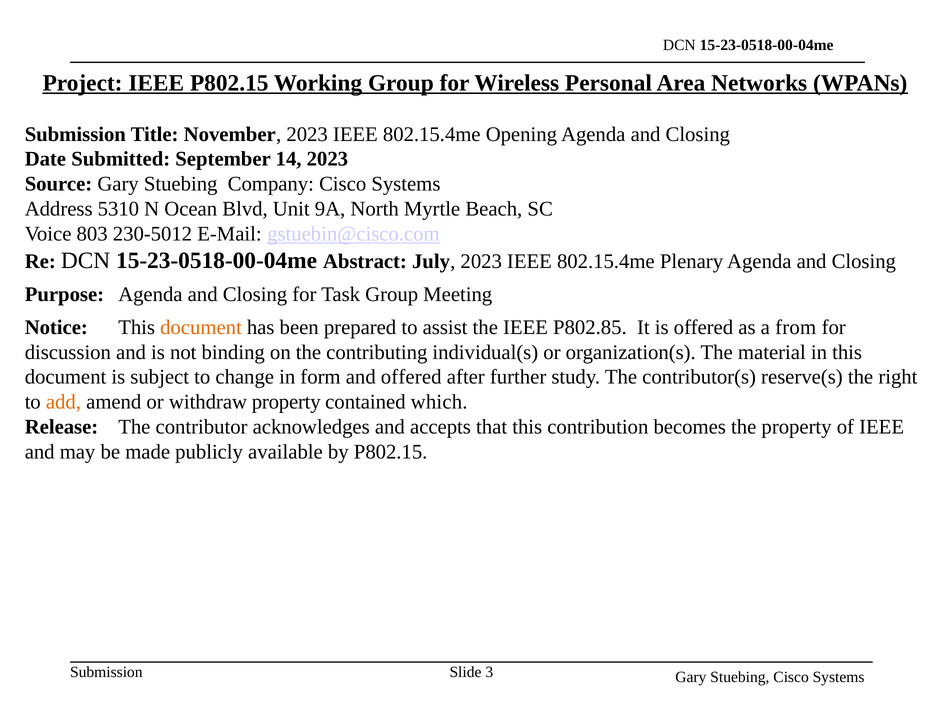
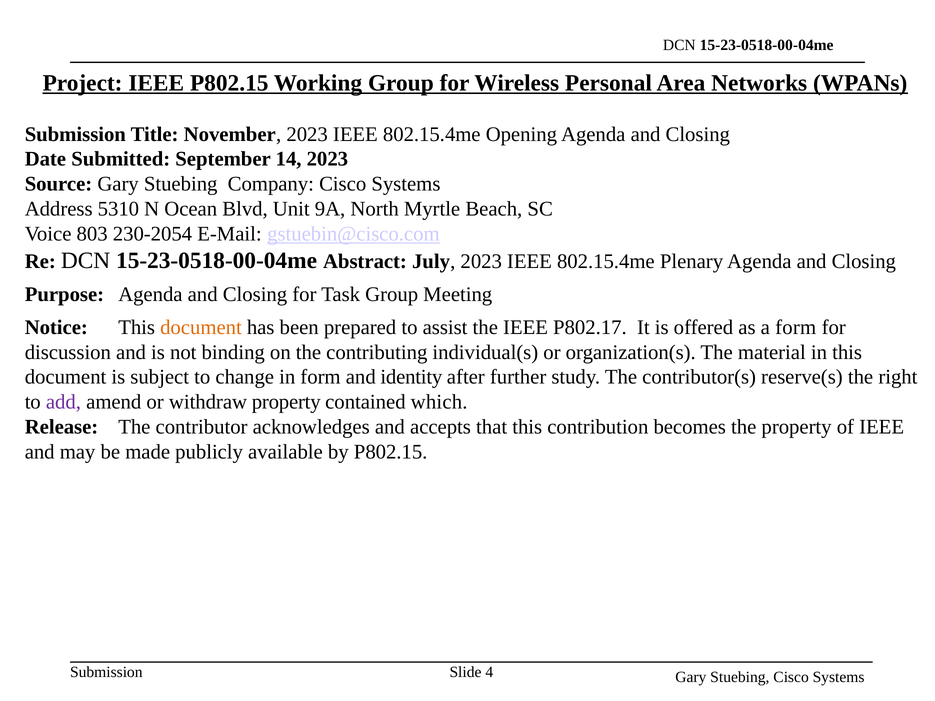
230-5012: 230-5012 -> 230-2054 (152, 234)
P802.85: P802.85 -> P802.17 (590, 327)
a from: from -> form (796, 327)
and offered: offered -> identity (411, 377)
add colour: orange -> purple (63, 402)
3: 3 -> 4 (489, 673)
